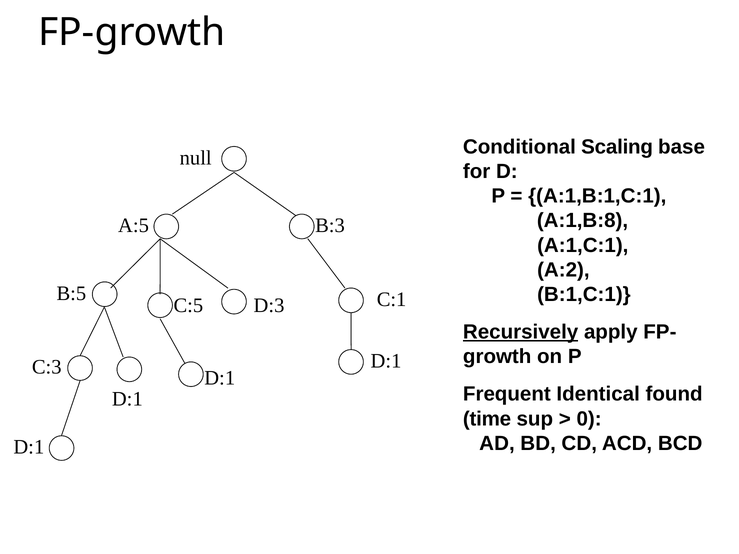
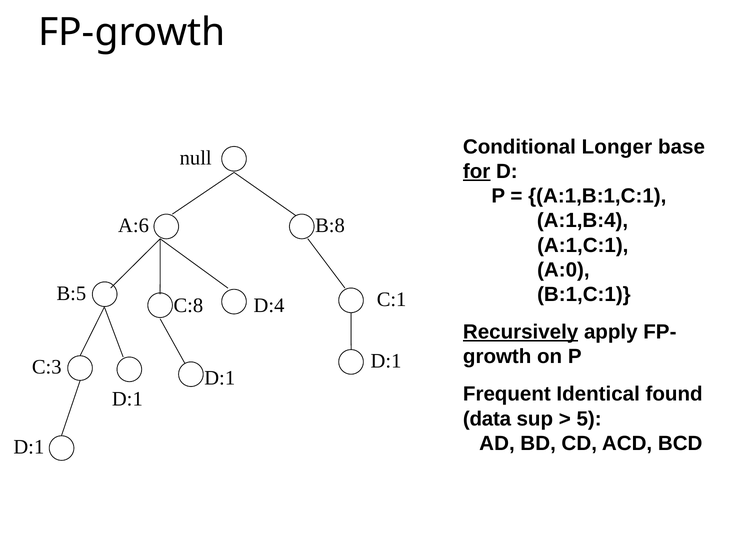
Scaling: Scaling -> Longer (617, 147)
for underline: none -> present (477, 171)
A:1,B:8: A:1,B:8 -> A:1,B:4 (582, 221)
A:5: A:5 -> A:6 (134, 226)
B:3: B:3 -> B:8 (330, 226)
A:2: A:2 -> A:0 (563, 270)
C:5: C:5 -> C:8 (188, 306)
D:3: D:3 -> D:4 (269, 306)
time: time -> data (487, 419)
0: 0 -> 5 (589, 419)
